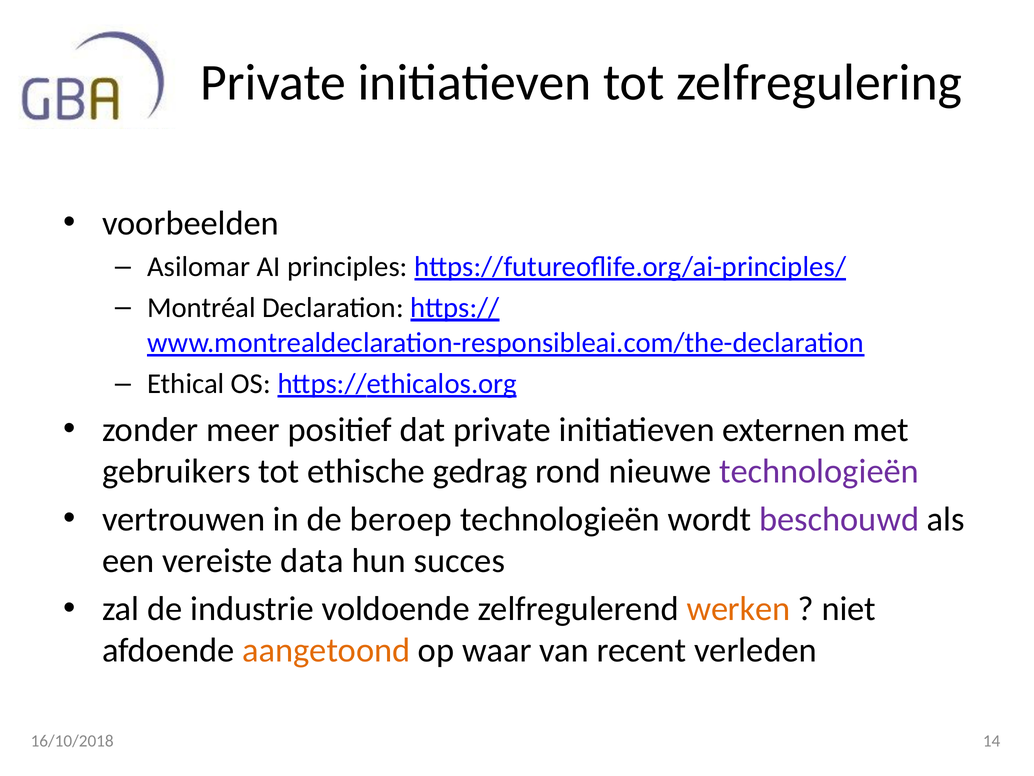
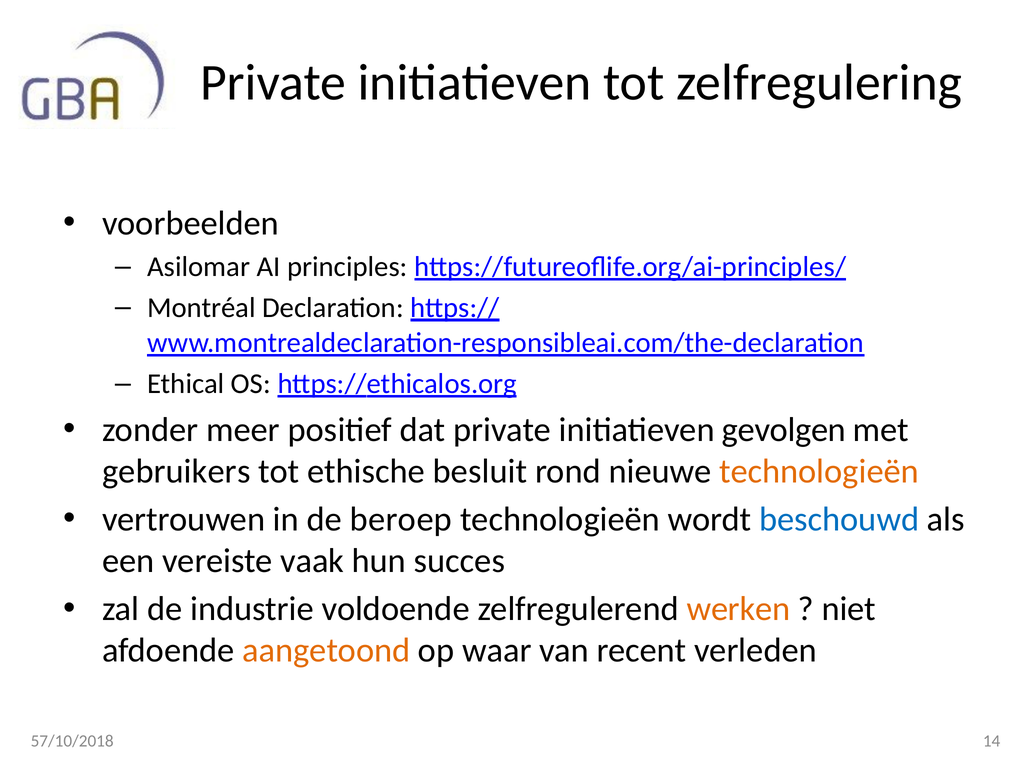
externen: externen -> gevolgen (784, 429)
gedrag: gedrag -> besluit (480, 471)
technologieën colour: purple -> orange (819, 471)
beschouwd colour: purple -> blue (839, 519)
data: data -> vaak (312, 560)
16/10/2018: 16/10/2018 -> 57/10/2018 (72, 741)
